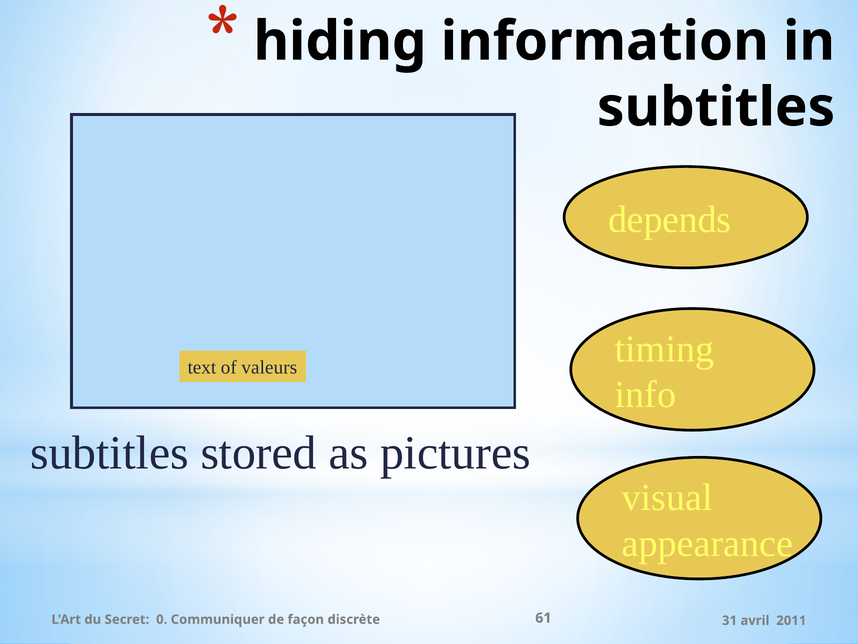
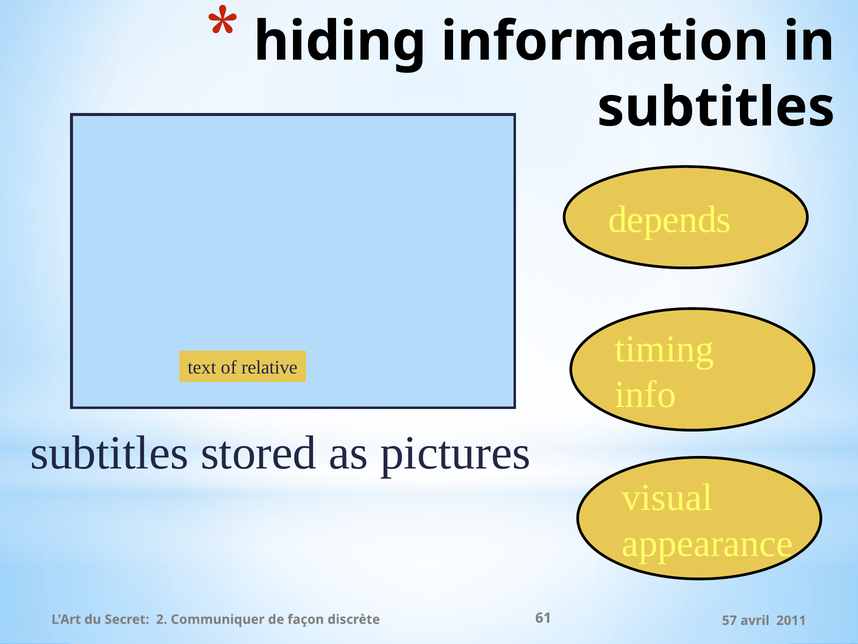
valeurs: valeurs -> relative (269, 367)
0: 0 -> 2 (162, 619)
31: 31 -> 57 (729, 620)
